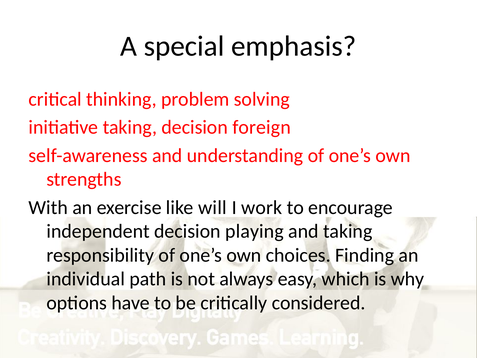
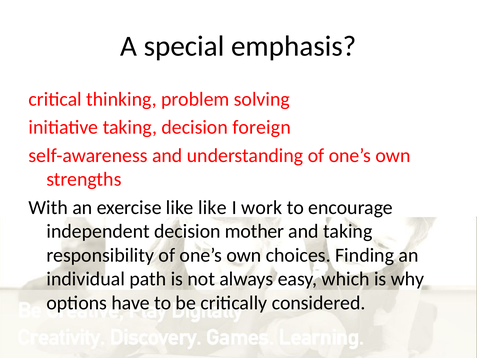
like will: will -> like (212, 207)
playing: playing -> mother (255, 231)
